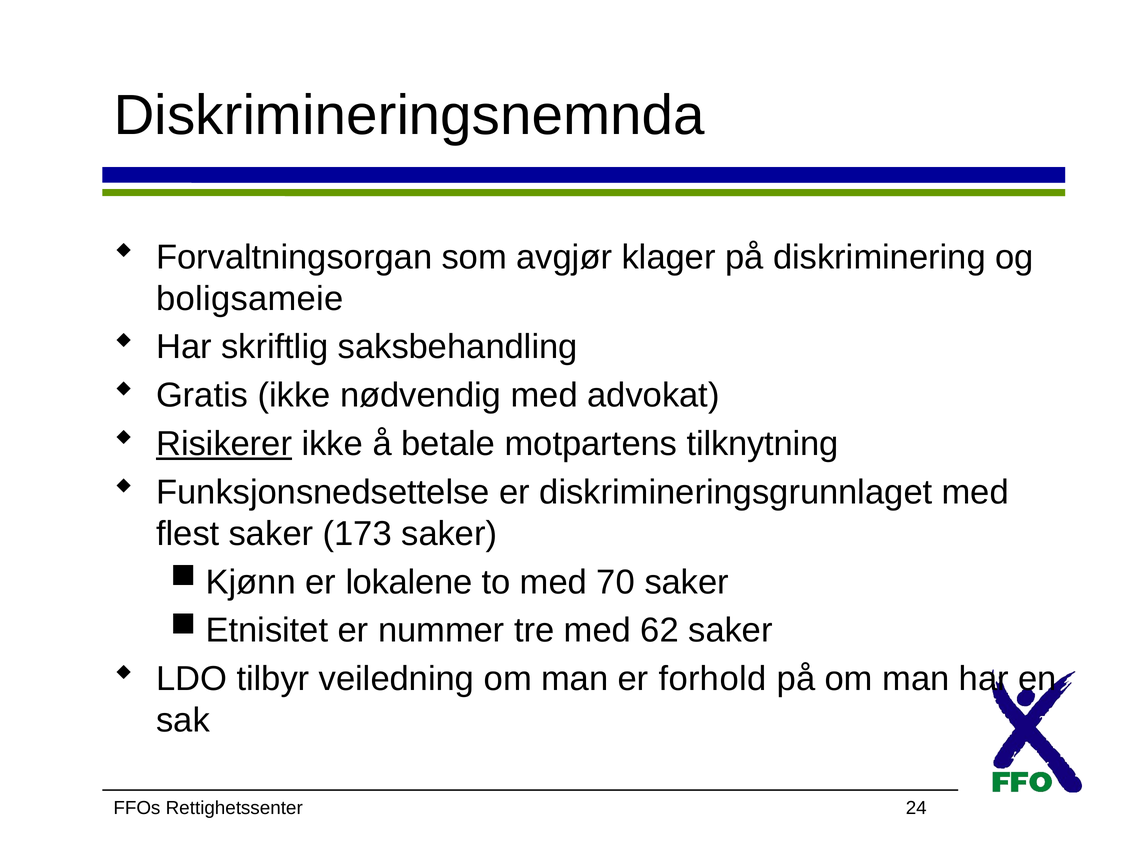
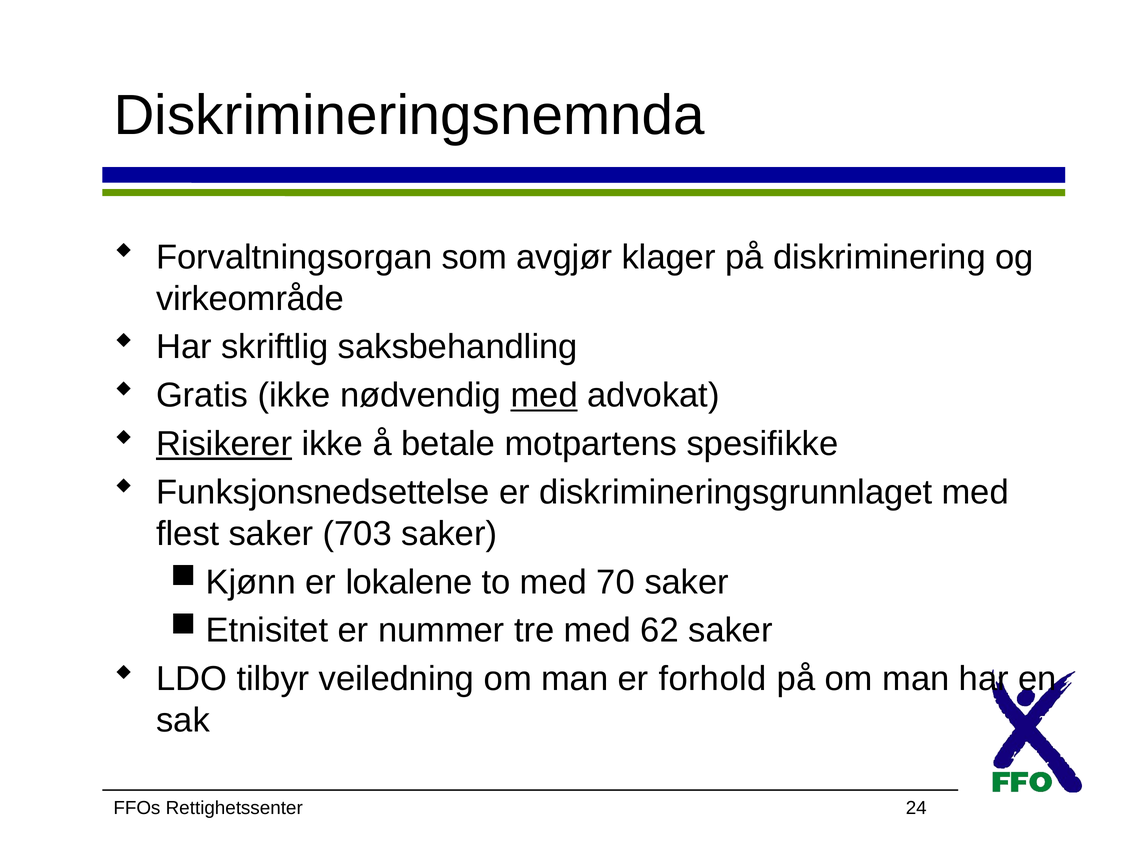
boligsameie: boligsameie -> virkeområde (250, 299)
med underline: none -> present (544, 395)
tilknytning: tilknytning -> spesifikke (763, 444)
173: 173 -> 703 (357, 534)
